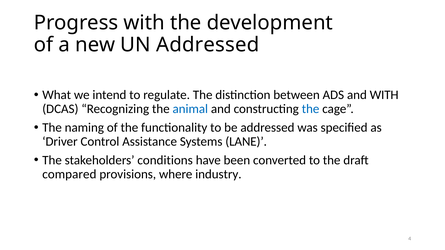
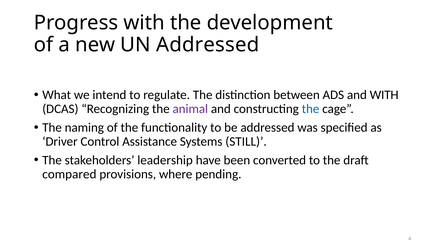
animal colour: blue -> purple (190, 109)
LANE: LANE -> STILL (246, 142)
conditions: conditions -> leadership (165, 160)
industry: industry -> pending (218, 174)
